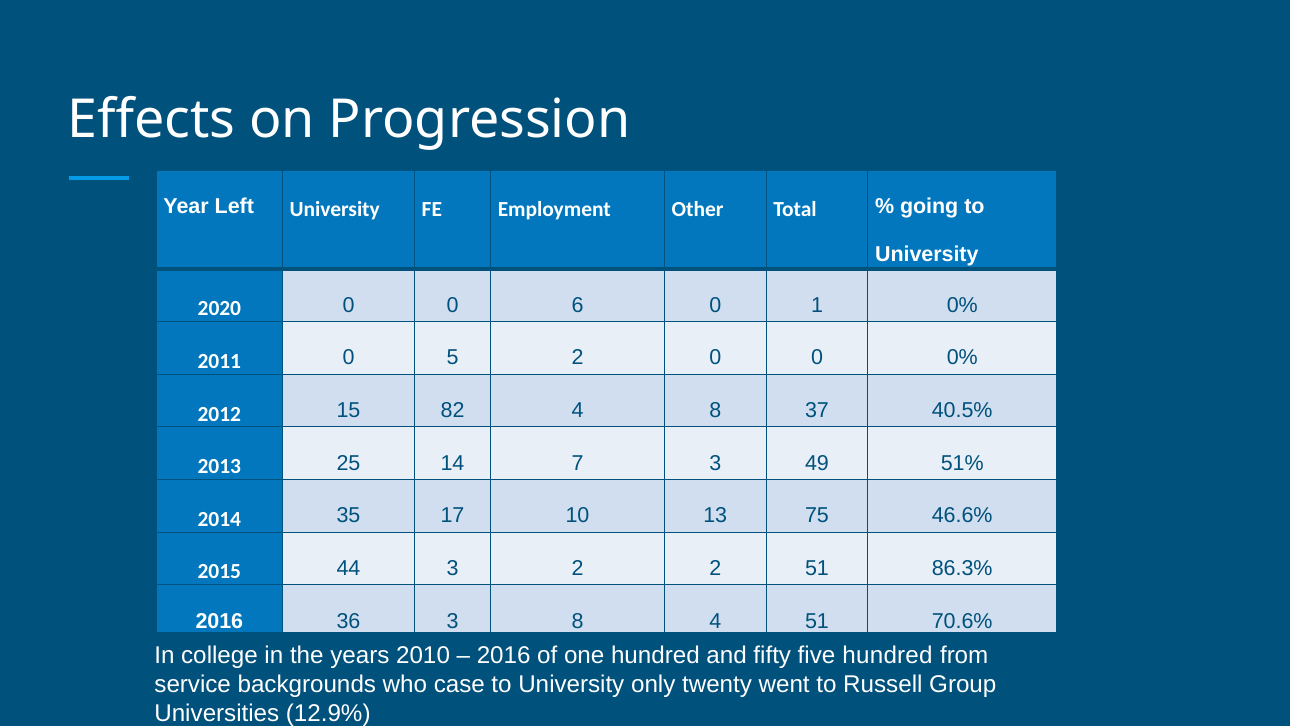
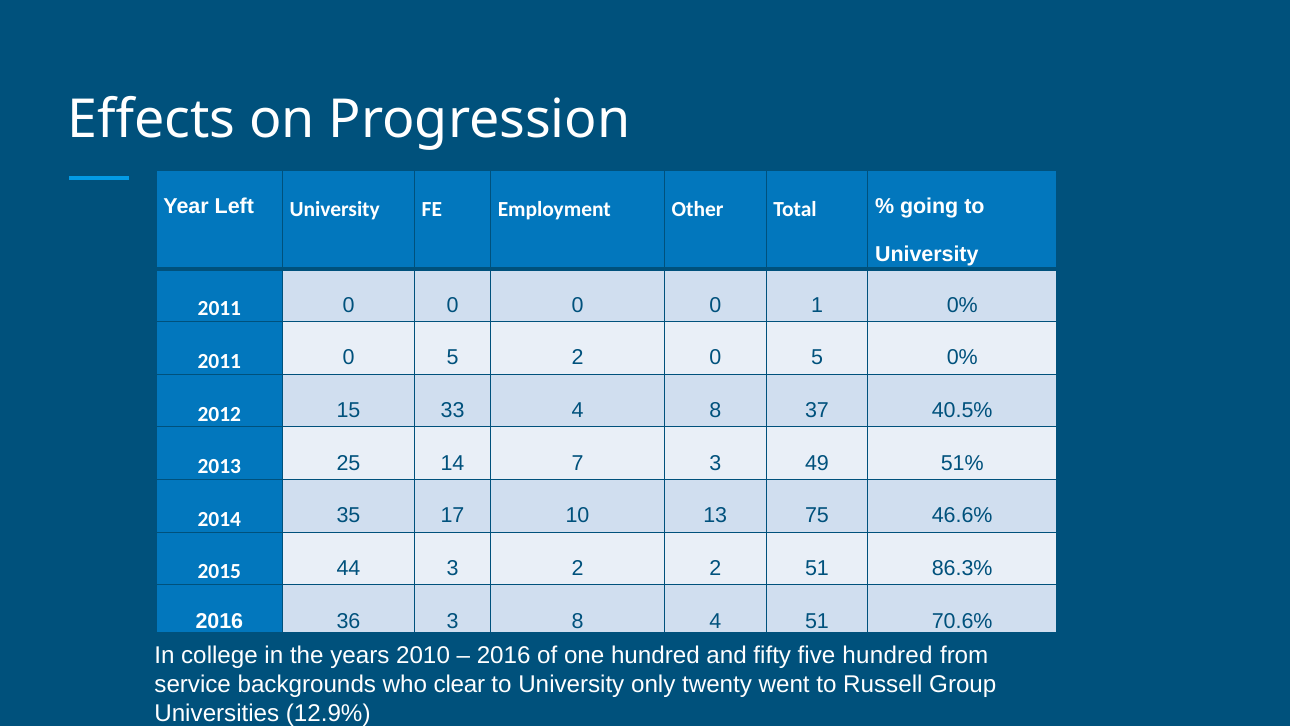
2020: 2020 -> 2011 (219, 309)
6: 6 -> 0 (578, 305)
2 0 0: 0 -> 5 (817, 358)
82: 82 -> 33 (453, 410)
case: case -> clear (459, 684)
